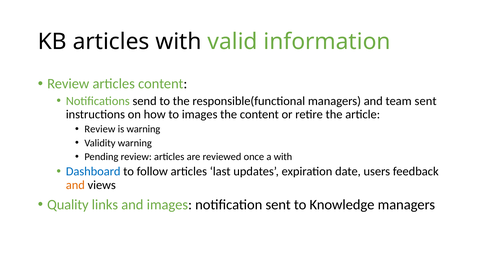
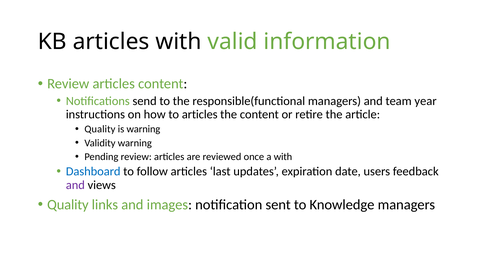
team sent: sent -> year (426, 101)
to images: images -> articles (200, 115)
Review: Review -> Quality (100, 129)
and colour: orange -> purple (75, 185)
